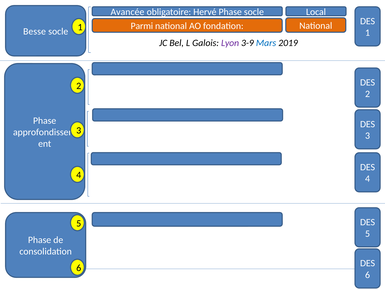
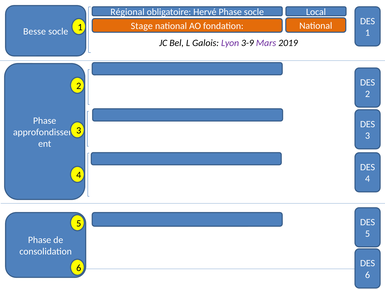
Avancée: Avancée -> Régional (127, 12)
Parmi: Parmi -> Stage (142, 26)
Mars colour: blue -> purple (266, 43)
